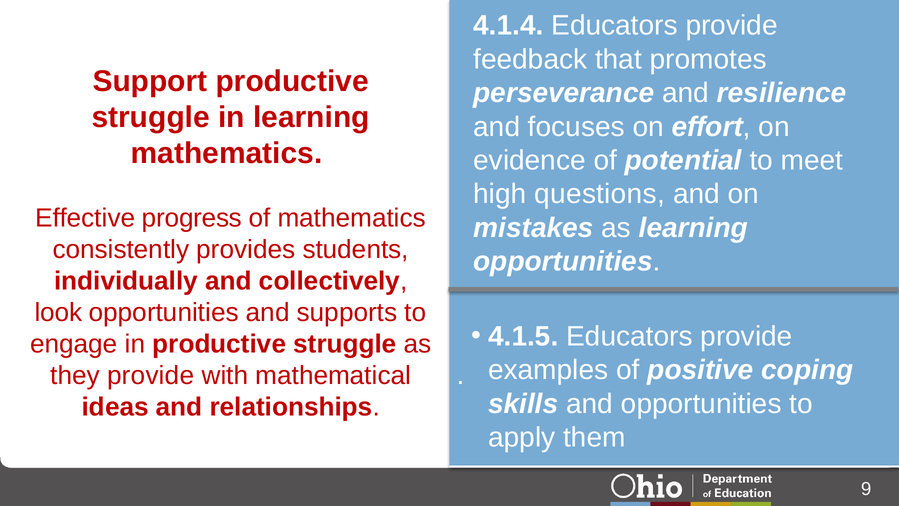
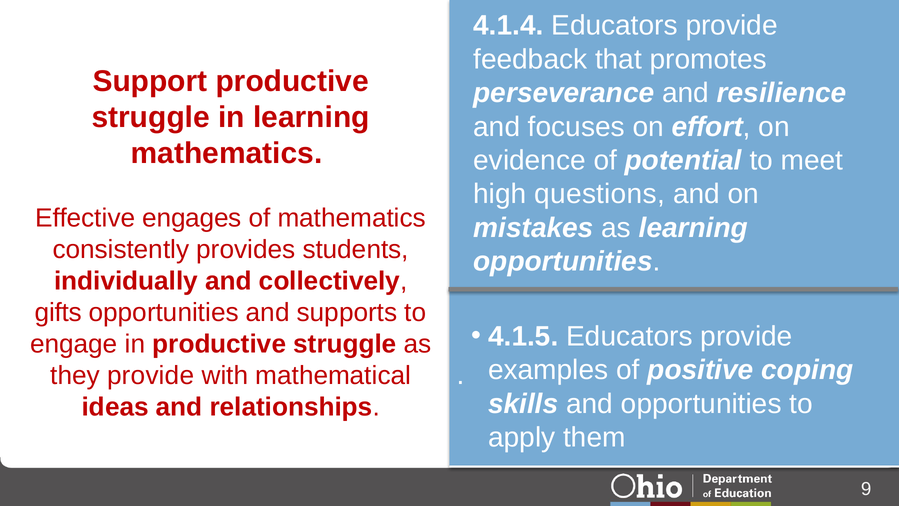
progress: progress -> engages (192, 218)
look: look -> gifts (58, 313)
